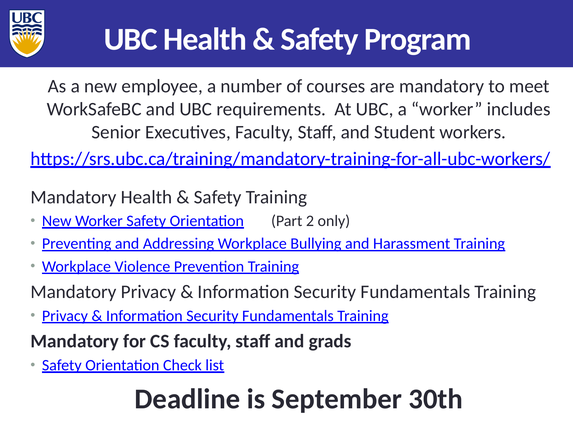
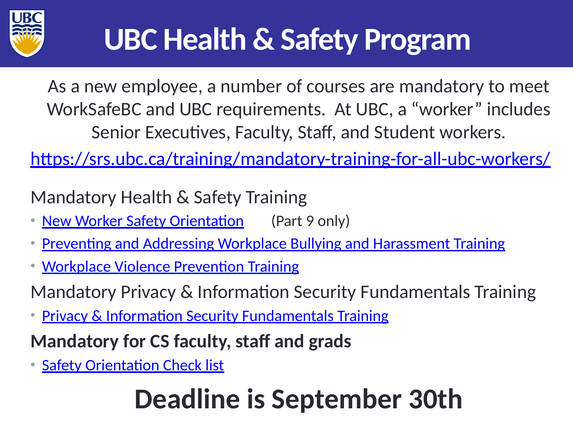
2: 2 -> 9 (310, 221)
